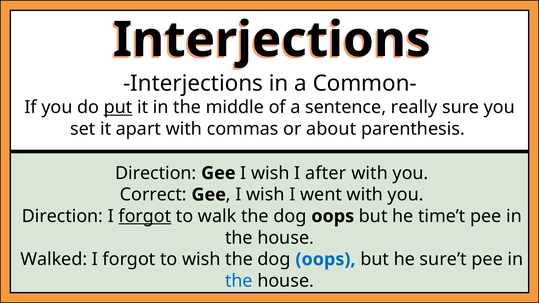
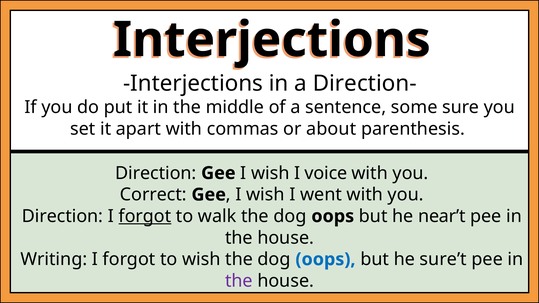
Common-: Common- -> Direction- (365, 83)
put underline: present -> none (118, 107)
really: really -> some (414, 107)
after: after -> voice (326, 173)
time’t: time’t -> near’t (442, 216)
Walked: Walked -> Writing (54, 259)
the colour: blue -> purple (239, 281)
